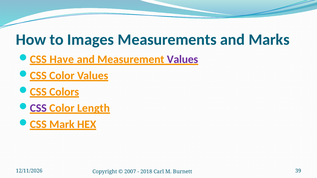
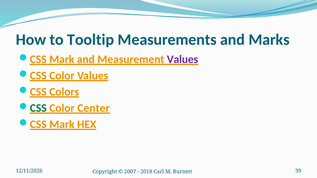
Images: Images -> Tooltip (91, 40)
Have: Have -> Mark (62, 60)
CSS colour: purple -> green (38, 108)
Length: Length -> Center (93, 108)
